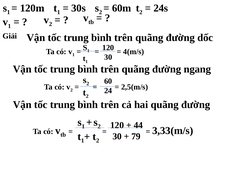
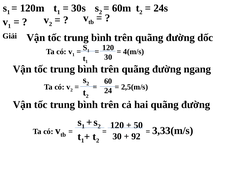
44: 44 -> 50 (138, 125)
79: 79 -> 92 (136, 136)
